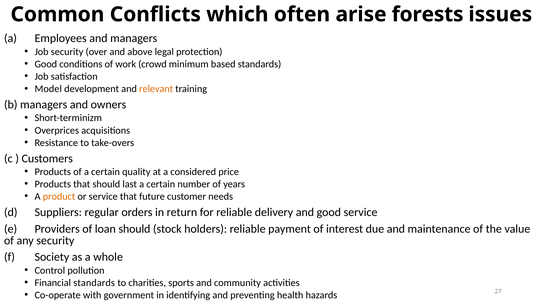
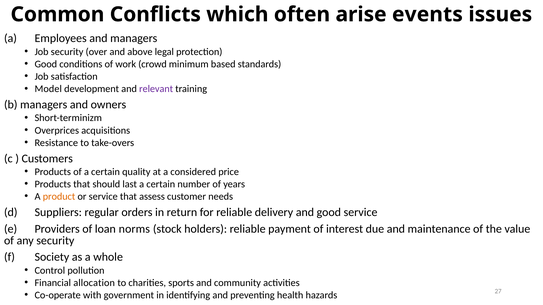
forests: forests -> events (427, 14)
relevant colour: orange -> purple (156, 89)
future: future -> assess (152, 197)
loan should: should -> norms (134, 229)
Financial standards: standards -> allocation (94, 283)
